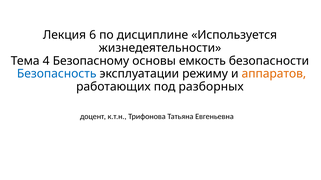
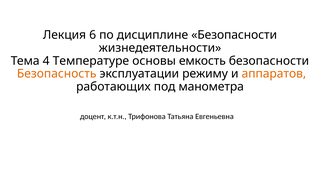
дисциплине Используется: Используется -> Безопасности (234, 35)
Безопасному: Безопасному -> Температуре (91, 61)
Безопасность colour: blue -> orange (57, 74)
разборных: разборных -> манометра (211, 87)
